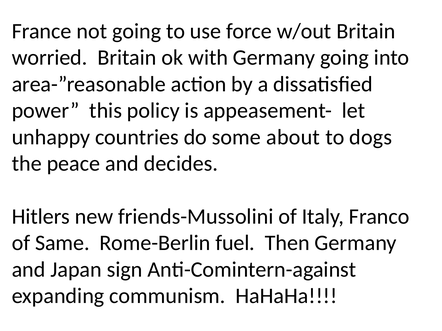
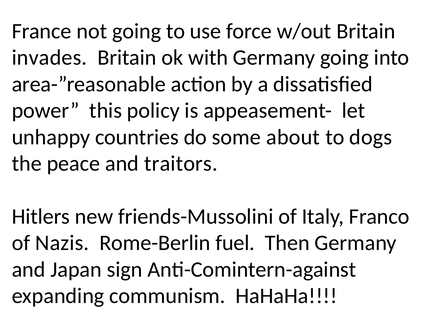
worried: worried -> invades (49, 58)
decides: decides -> traitors (181, 164)
Same: Same -> Nazis (62, 243)
